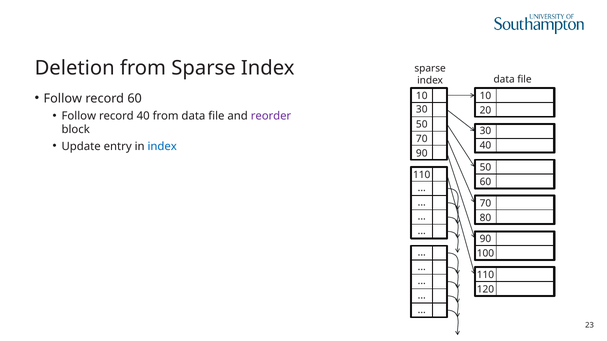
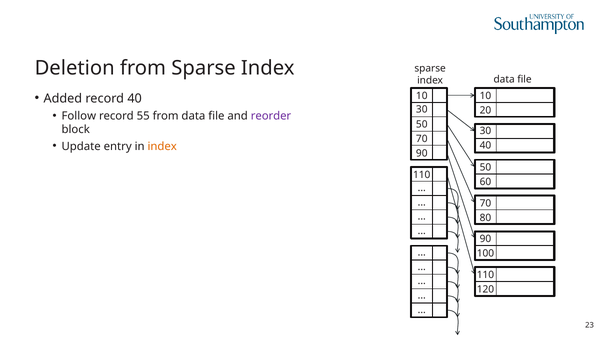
Follow: Follow -> Added (63, 99)
record 60: 60 -> 40 (135, 99)
record 40: 40 -> 55 (143, 116)
index colour: blue -> orange (162, 147)
